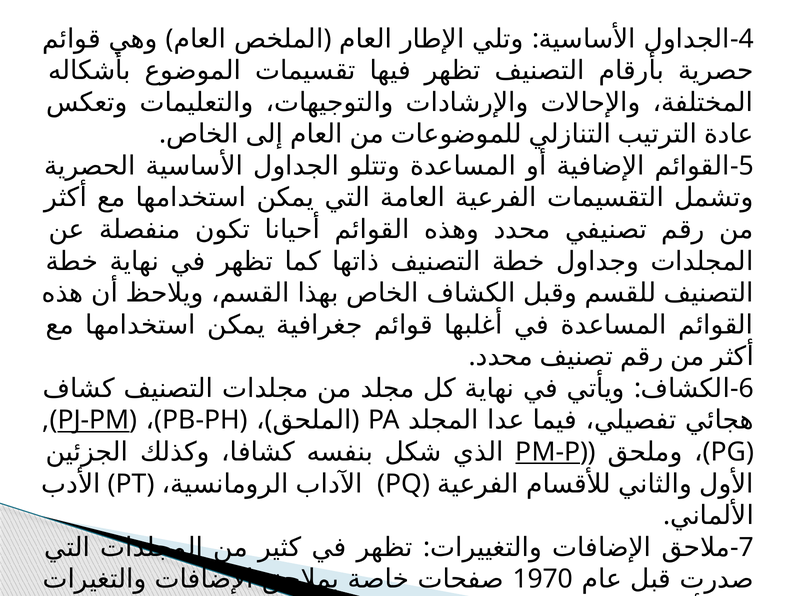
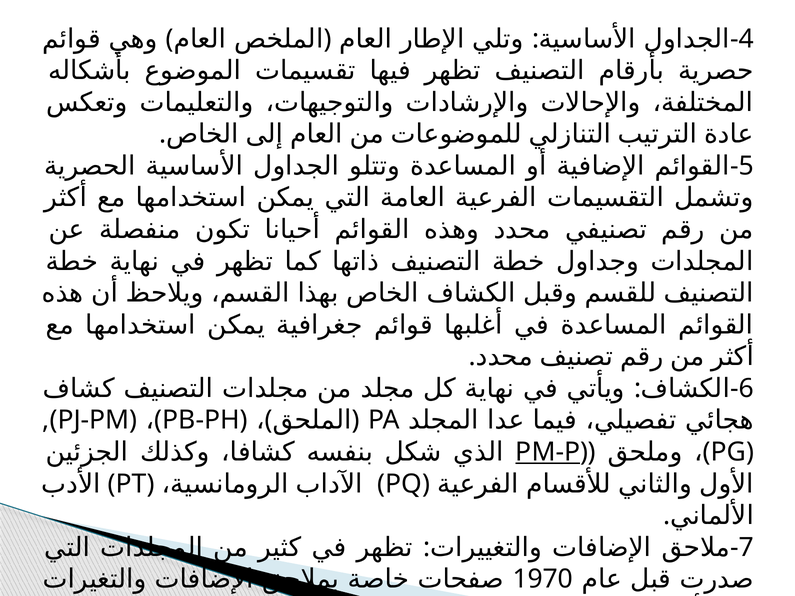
PJ-PM underline: present -> none (93, 420)
